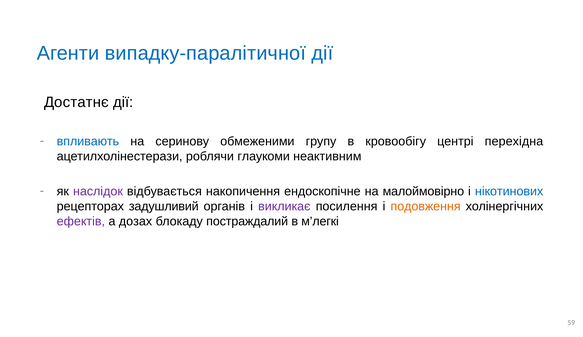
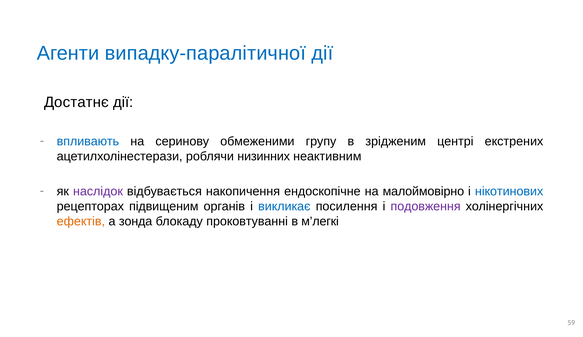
кровообігу: кровообігу -> зрідженим (396, 141)
перехідна: перехідна -> екстрених (514, 141)
глаукоми: глаукоми -> низинних (264, 156)
задушливий: задушливий -> підвищеним (164, 206)
викликає colour: purple -> blue (284, 206)
подовження colour: orange -> purple (426, 206)
ефектів colour: purple -> orange (81, 221)
дозах: дозах -> зонда (136, 221)
постраждалий: постраждалий -> проковтуванні (247, 221)
